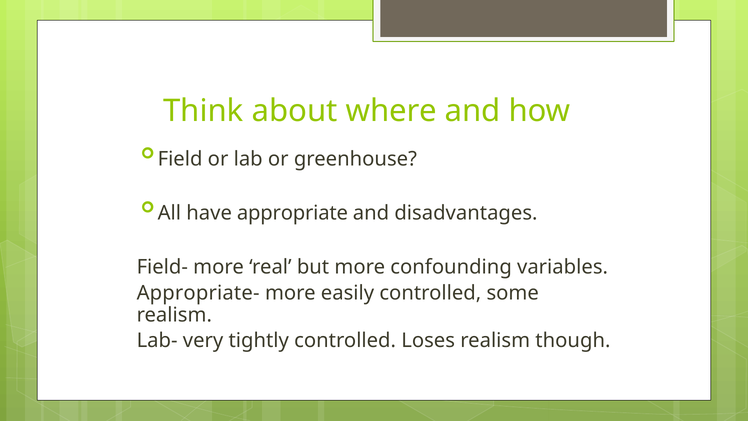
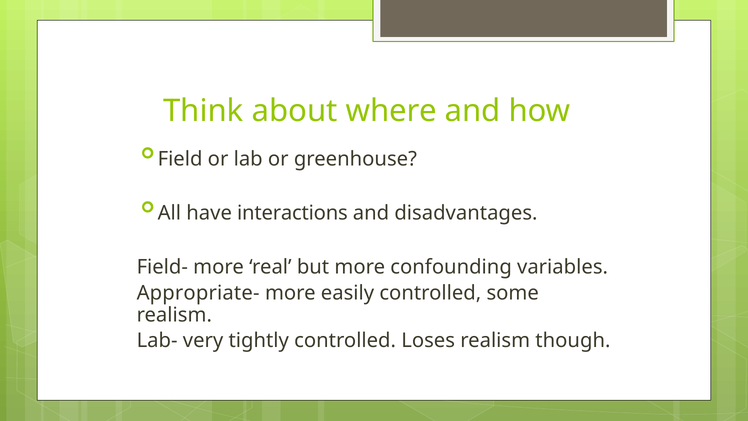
appropriate: appropriate -> interactions (292, 213)
